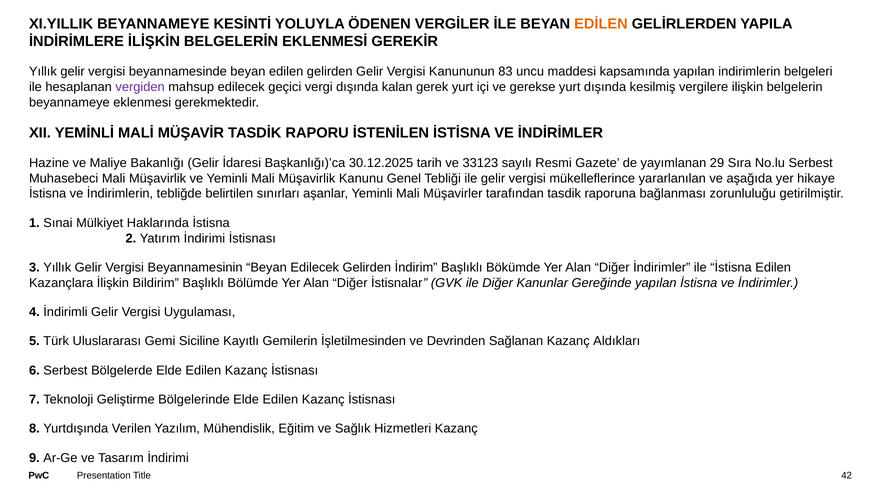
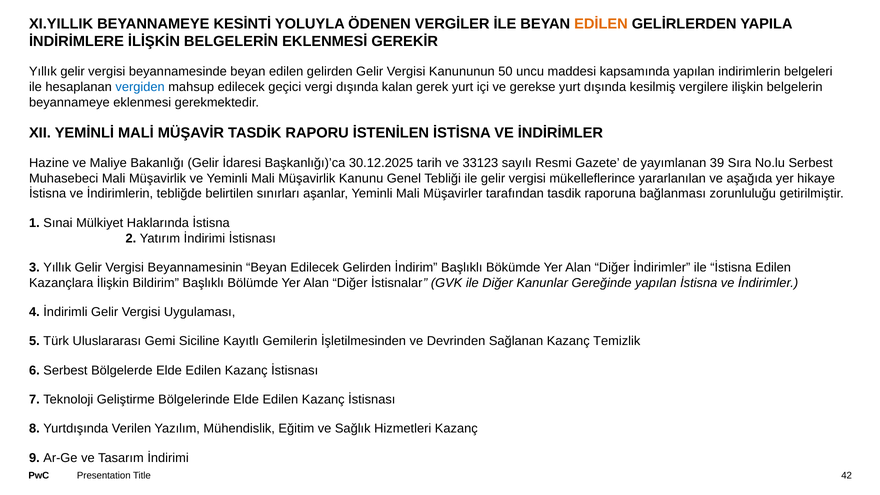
83: 83 -> 50 (505, 72)
vergiden colour: purple -> blue (140, 87)
29: 29 -> 39 (717, 163)
Aldıkları: Aldıkları -> Temizlik (617, 341)
